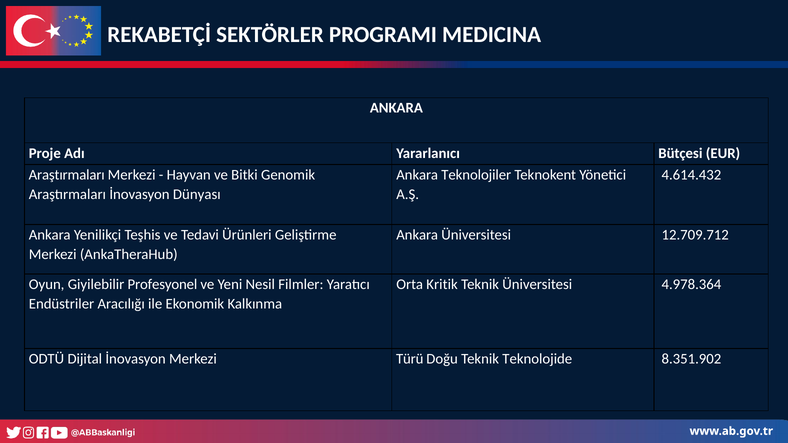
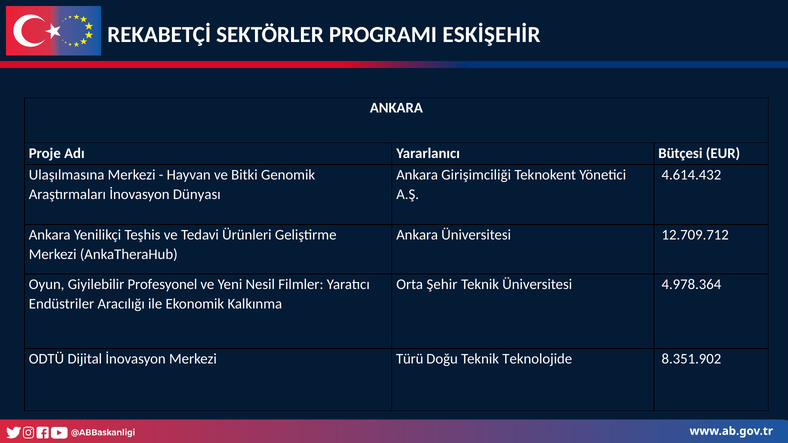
MEDICINA: MEDICINA -> ESKİŞEHİR (491, 34)
Araştırmaları: Araştırmaları -> Ulaşılmasına (67, 175)
Teknolojiler: Teknolojiler -> Girişimciliği (476, 175)
Kritik: Kritik -> Şehir (442, 285)
